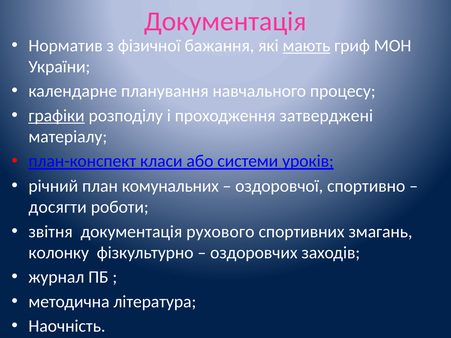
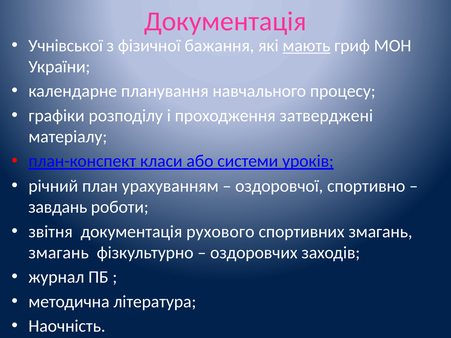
Норматив: Норматив -> Учнівської (66, 46)
графіки underline: present -> none (57, 116)
комунальних: комунальних -> урахуванням (170, 186)
досягти: досягти -> завдань (58, 207)
колонку: колонку -> змагань (59, 253)
